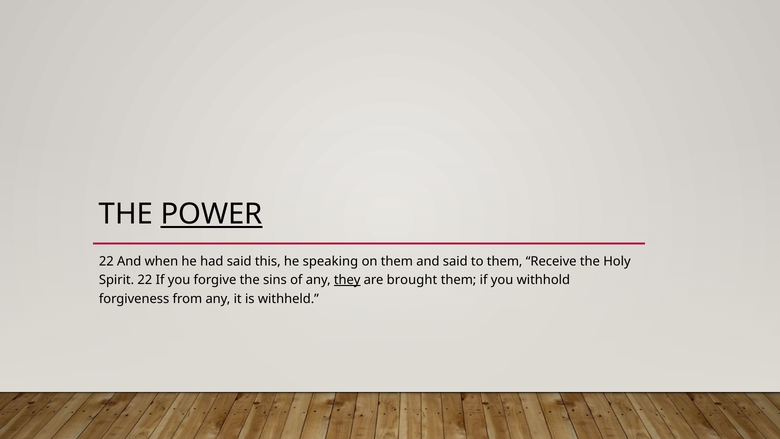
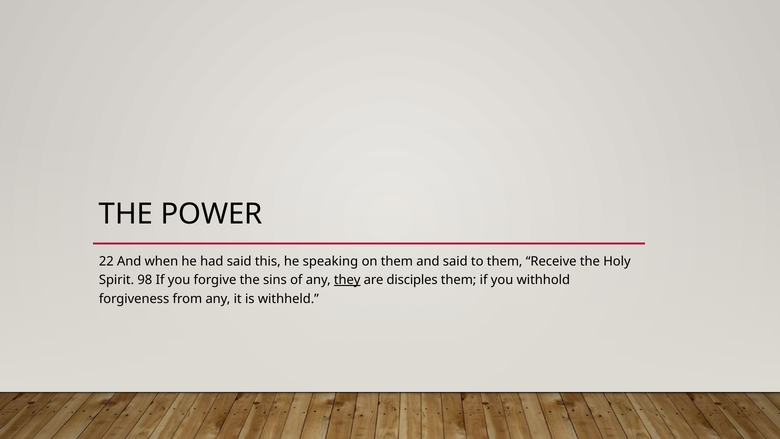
POWER underline: present -> none (212, 214)
Spirit 22: 22 -> 98 (145, 280)
brought: brought -> disciples (412, 280)
